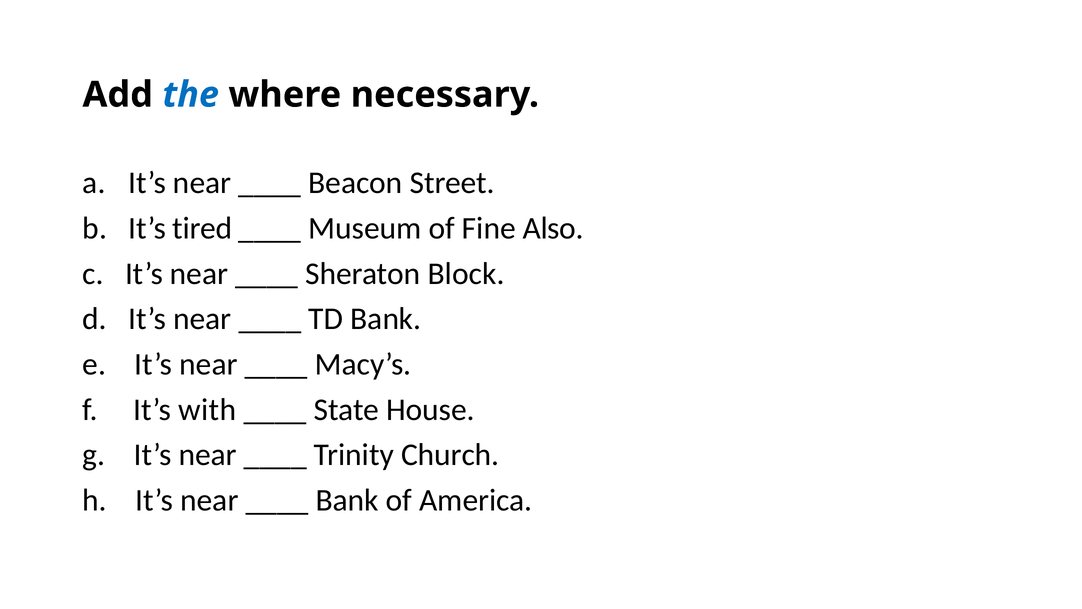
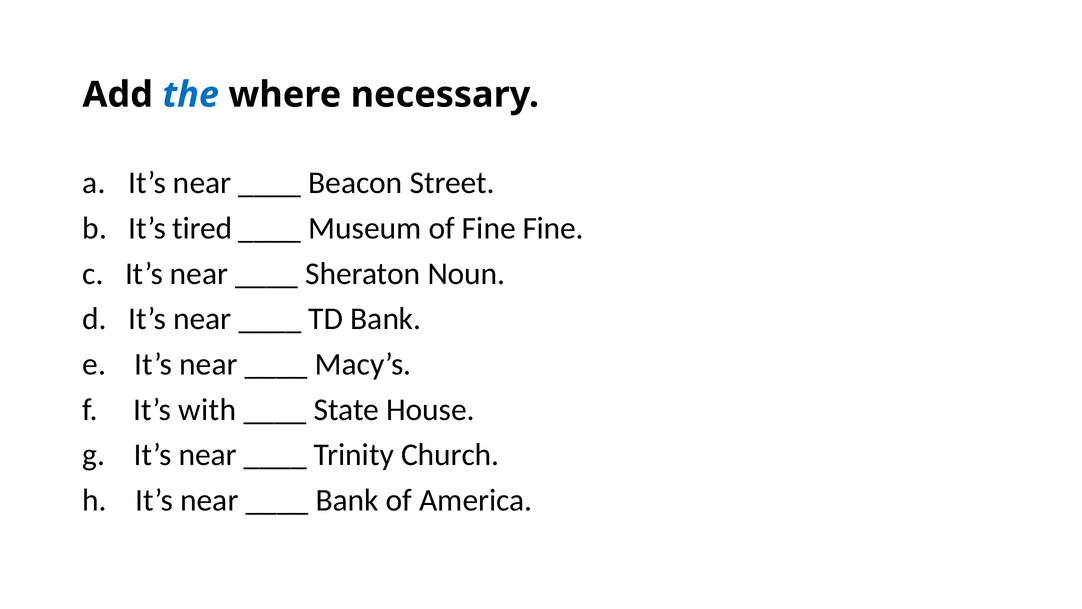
Fine Also: Also -> Fine (553, 228)
Block: Block -> Noun (466, 273)
